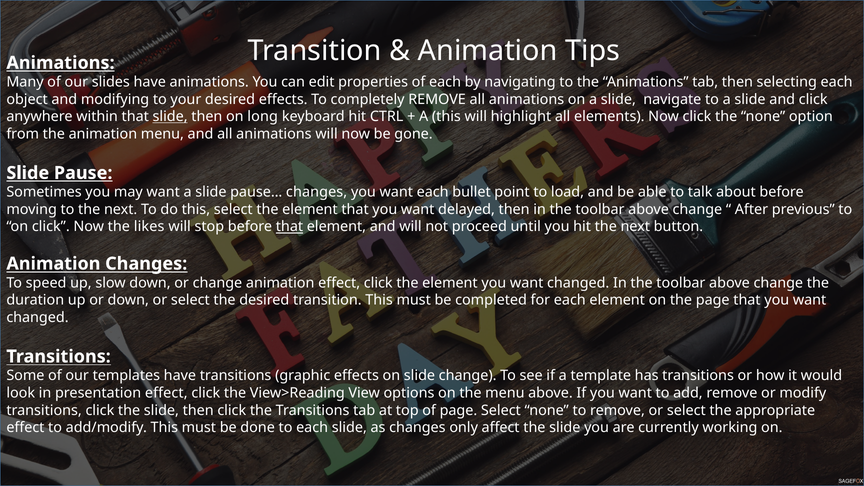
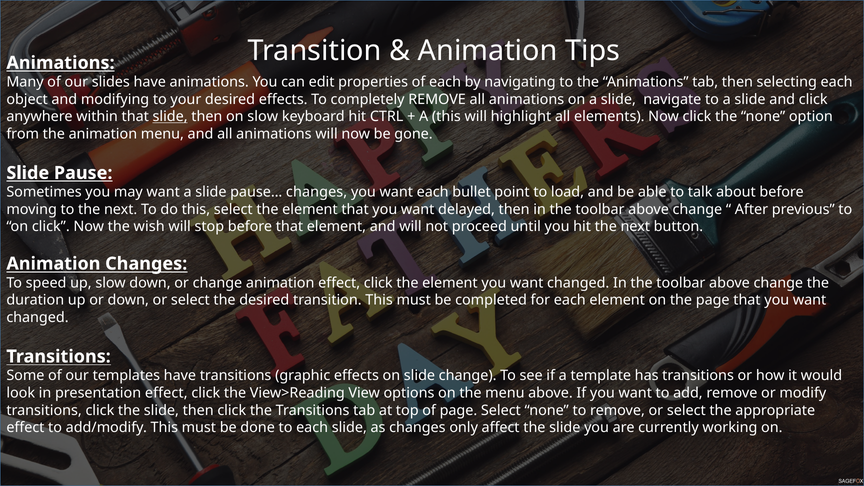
on long: long -> slow (263, 117)
likes: likes -> wish (149, 227)
that underline: present -> none (289, 227)
